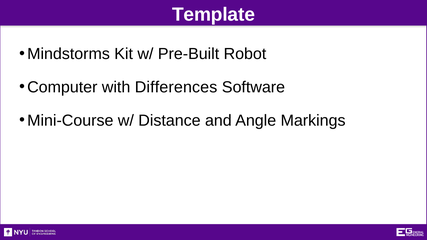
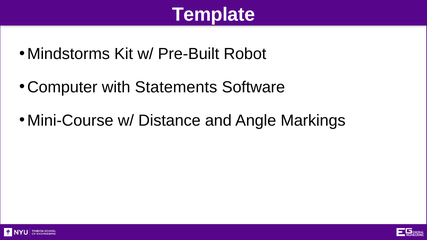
Differences: Differences -> Statements (176, 87)
